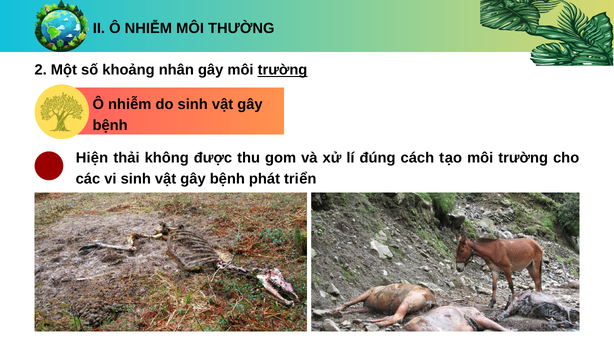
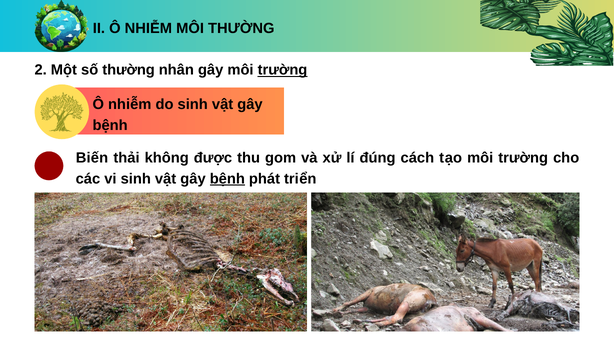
số khoảng: khoảng -> thường (129, 70)
Hiện: Hiện -> Biến (92, 158)
bệnh underline: none -> present (227, 179)
